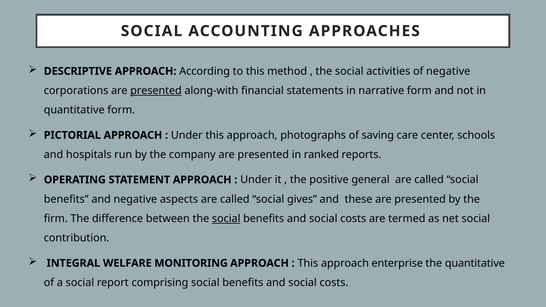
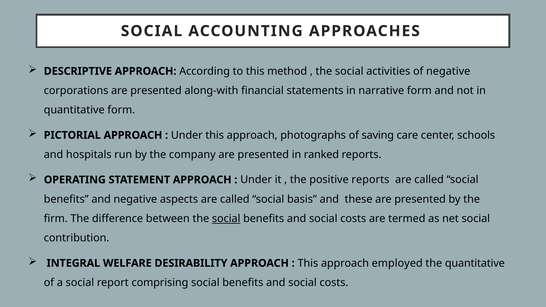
presented underline: present -> none (156, 91)
positive general: general -> reports (370, 180)
gives: gives -> basis (302, 199)
MONITORING: MONITORING -> DESIRABILITY (191, 263)
enterprise: enterprise -> employed (397, 263)
